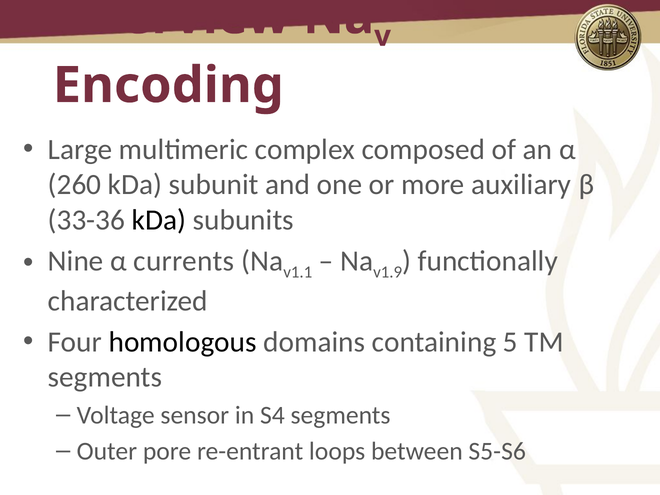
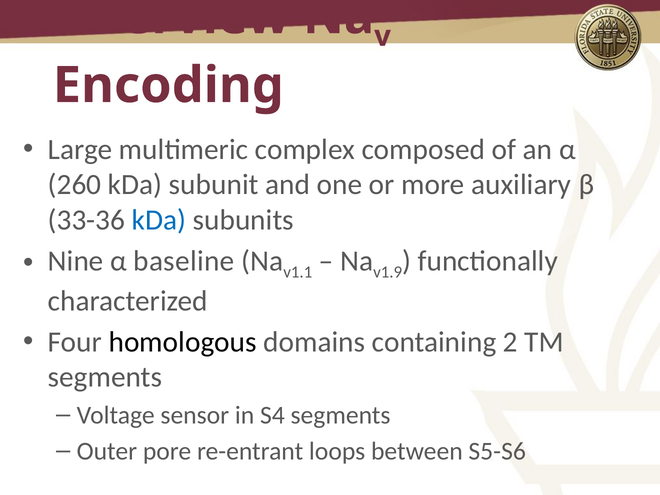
kDa colour: black -> blue (159, 220)
currents: currents -> baseline (184, 261)
5: 5 -> 2 (510, 342)
